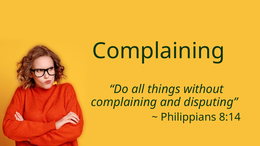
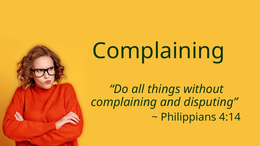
8:14: 8:14 -> 4:14 (230, 117)
